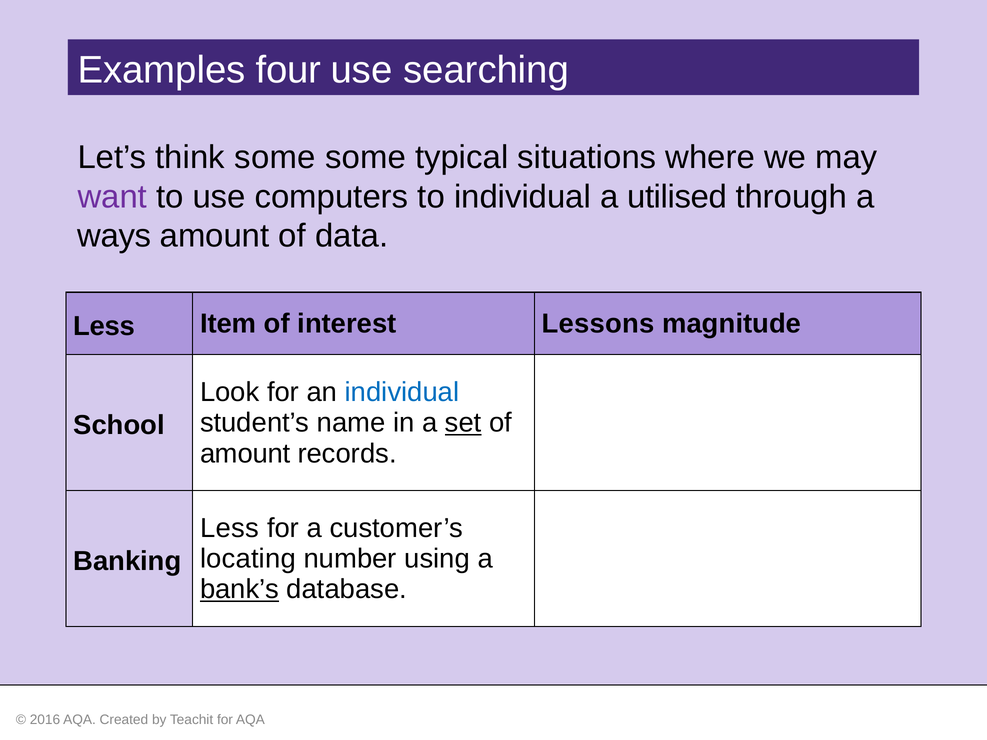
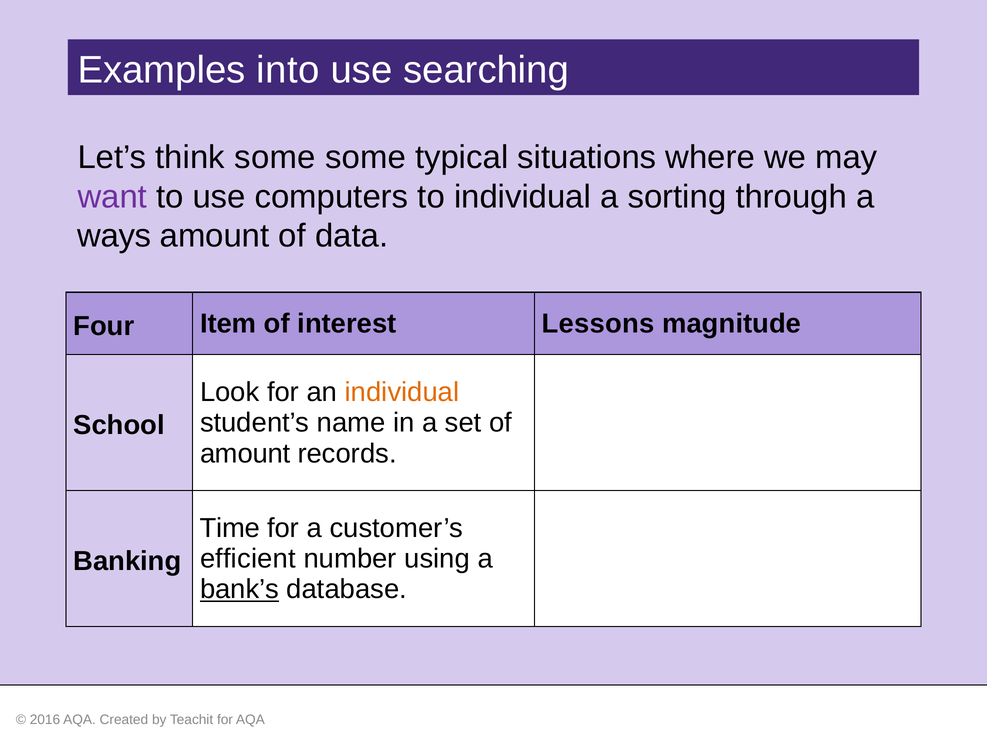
four: four -> into (288, 70)
utilised: utilised -> sorting (677, 197)
Less: Less -> Four (104, 326)
individual colour: blue -> orange (402, 392)
set underline: present -> none (463, 423)
Less: Less -> Time (230, 528)
locating: locating -> efficient (248, 559)
